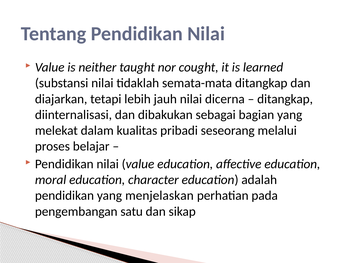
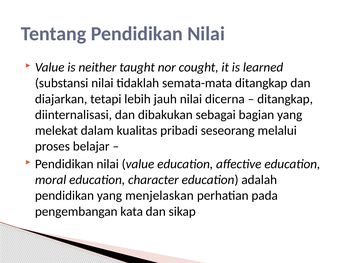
satu: satu -> kata (132, 211)
